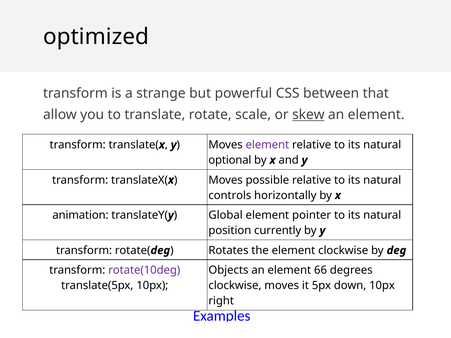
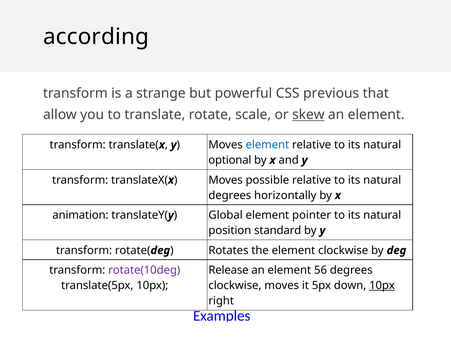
optimized: optimized -> according (96, 37)
between: between -> previous (331, 94)
element colour: purple -> blue (267, 145)
controls: controls -> degrees (230, 195)
currently: currently -> standard (278, 231)
Objects: Objects -> Release (229, 270)
66: 66 -> 56 (321, 270)
10px underline: none -> present (382, 286)
